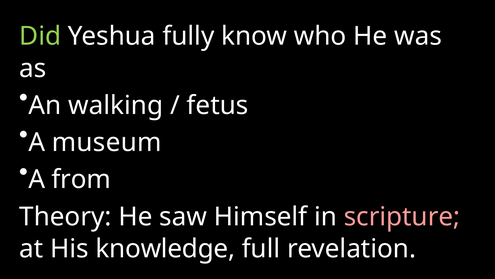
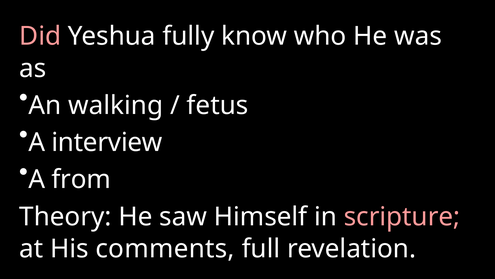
Did colour: light green -> pink (40, 36)
museum: museum -> interview (107, 142)
knowledge: knowledge -> comments (165, 248)
